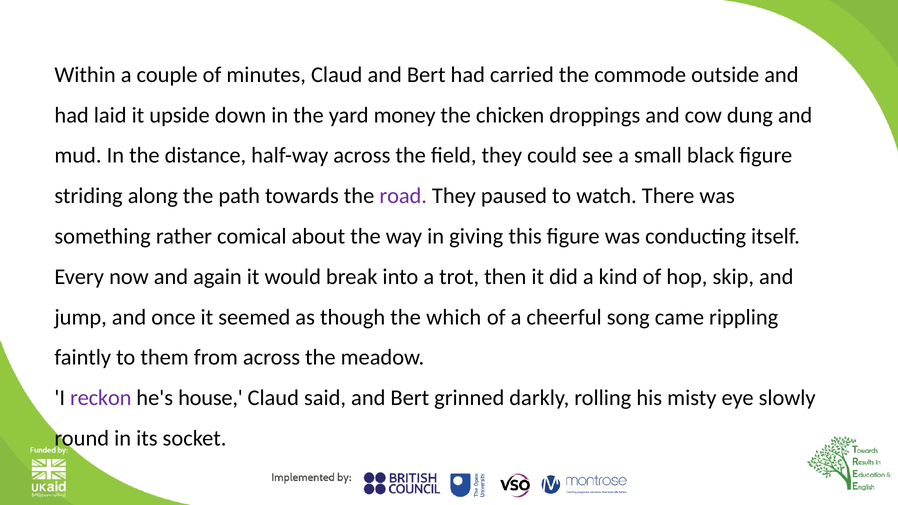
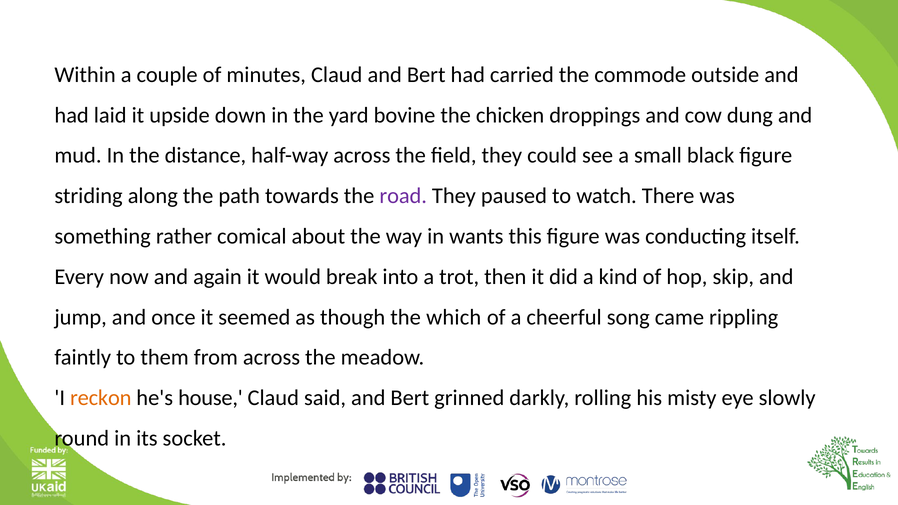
money: money -> bovine (405, 115)
giving: giving -> wants (476, 236)
reckon colour: purple -> orange (101, 398)
